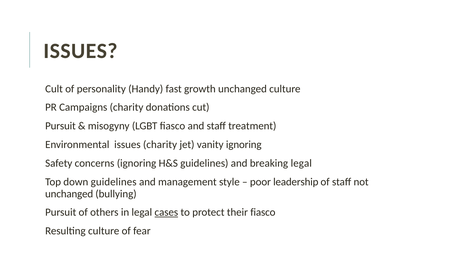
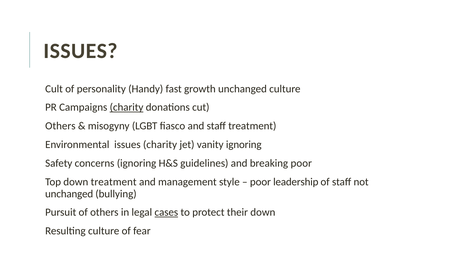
charity underline: none -> present (127, 107)
Pursuit: Pursuit -> Others (60, 126)
breaking legal: legal -> poor (301, 163)
down guidelines: guidelines -> treatment (114, 182)
their fiasco: fiasco -> down (263, 213)
